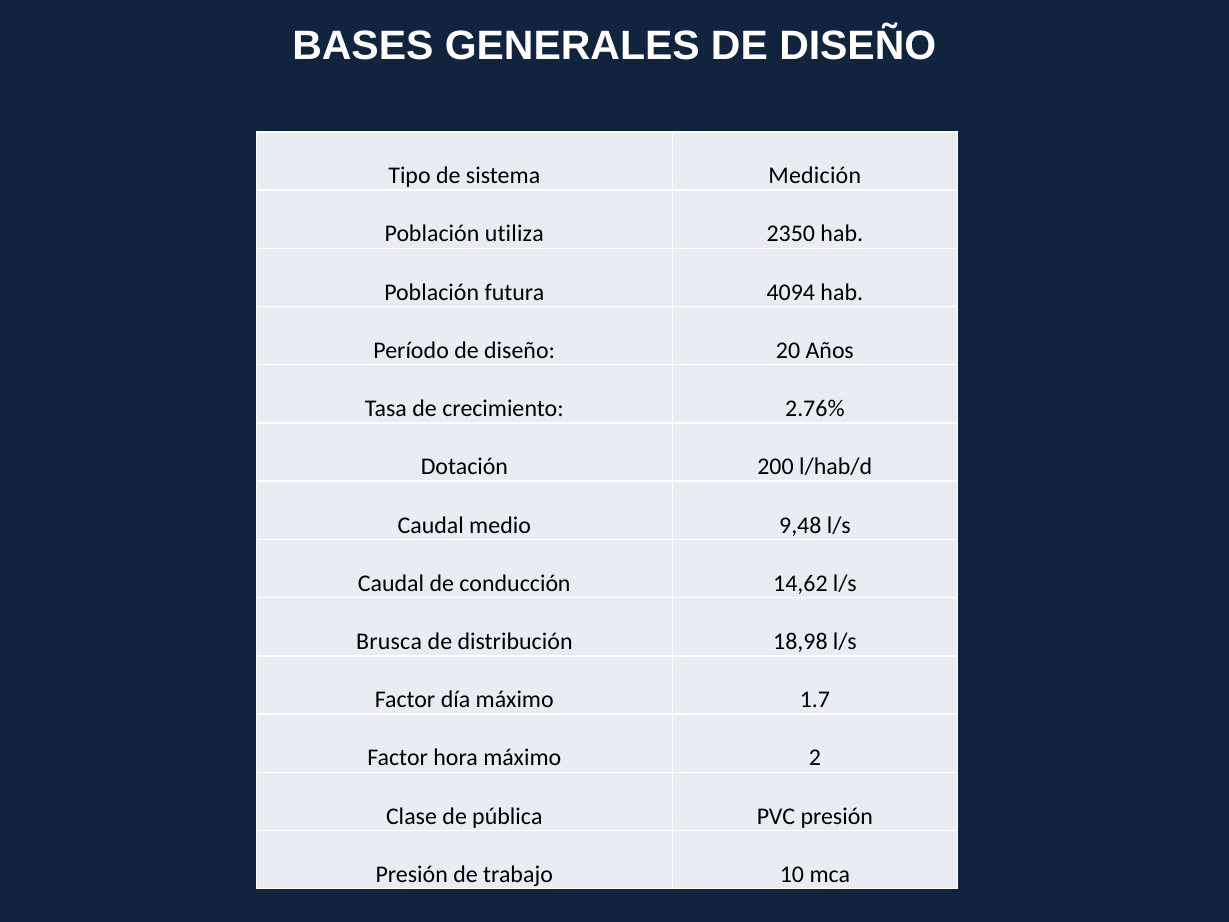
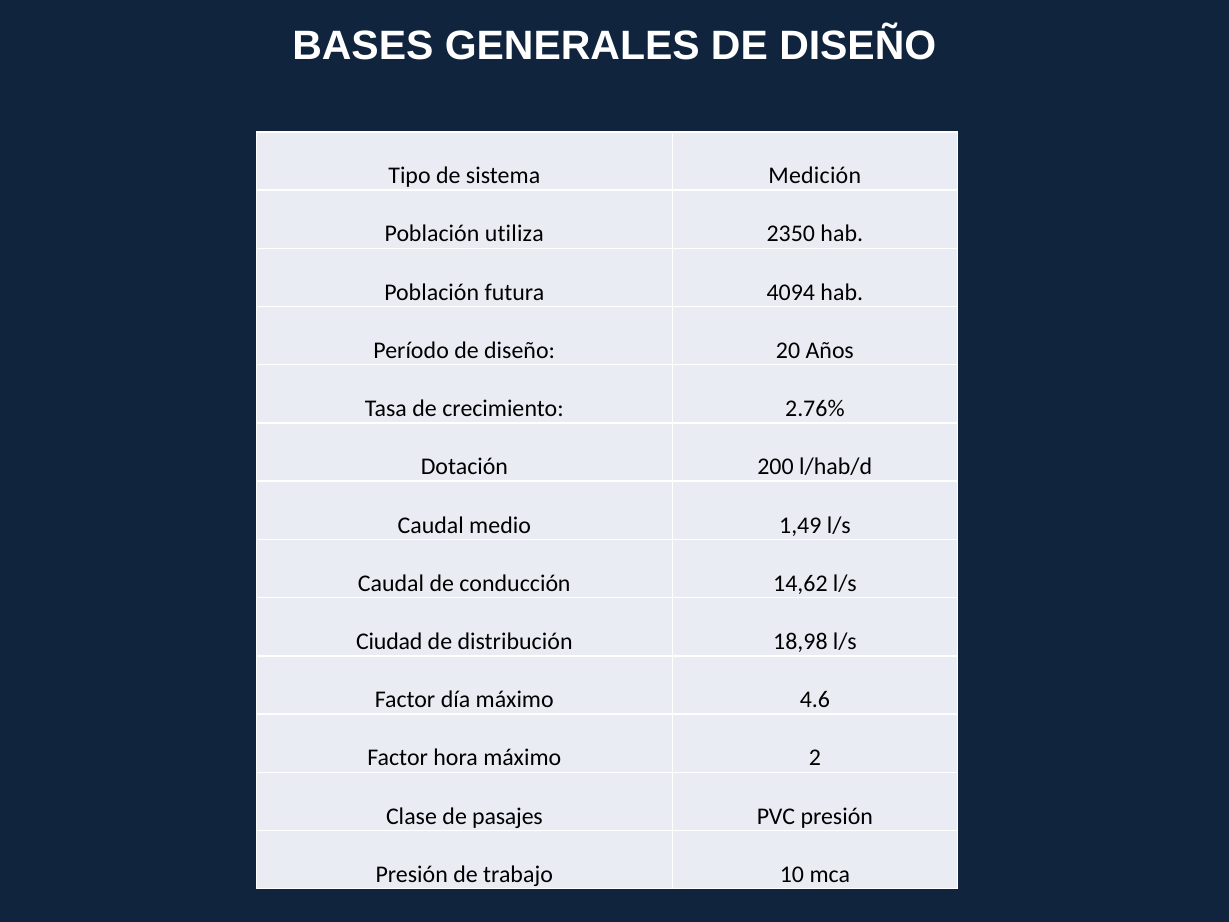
9,48: 9,48 -> 1,49 (800, 525)
Brusca: Brusca -> Ciudad (389, 641)
1.7: 1.7 -> 4.6 (815, 700)
pública: pública -> pasajes (508, 816)
